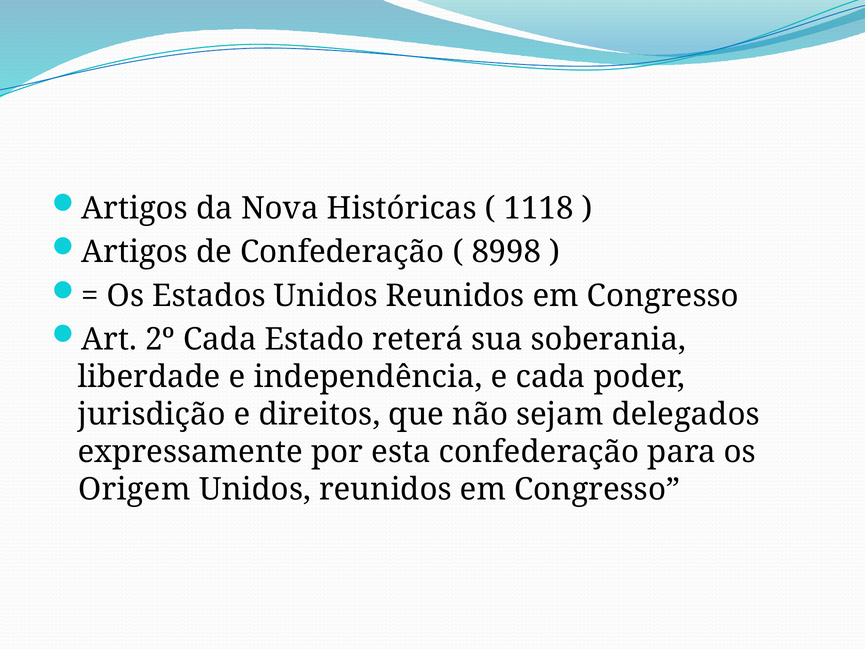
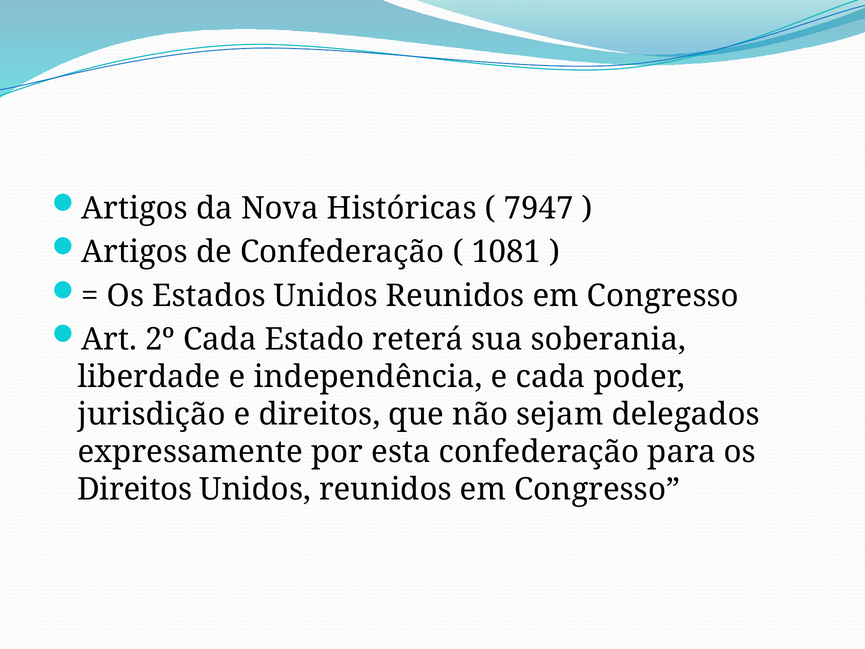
1118: 1118 -> 7947 (539, 208)
8998: 8998 -> 1081 (506, 252)
Origem: Origem -> Direitos (135, 489)
